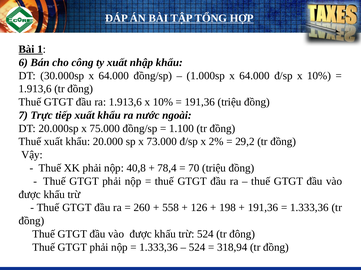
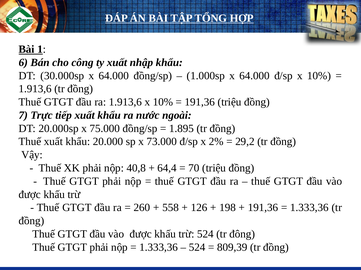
1.100: 1.100 -> 1.895 (181, 129)
78,4: 78,4 -> 64,4 (167, 168)
318,94: 318,94 -> 809,39 (232, 248)
